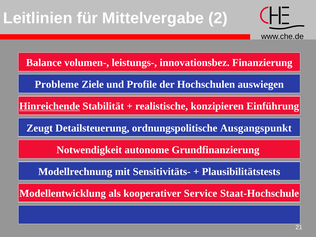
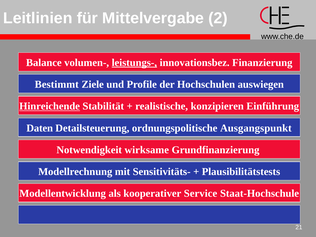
leistungs- underline: none -> present (134, 63)
Probleme: Probleme -> Bestimmt (57, 84)
Zeugt: Zeugt -> Daten (40, 128)
autonome: autonome -> wirksame (147, 150)
